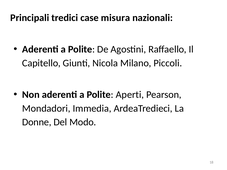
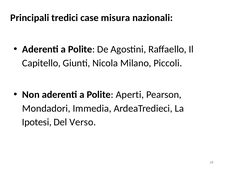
Donne: Donne -> Ipotesi (37, 122)
Modo: Modo -> Verso (83, 122)
